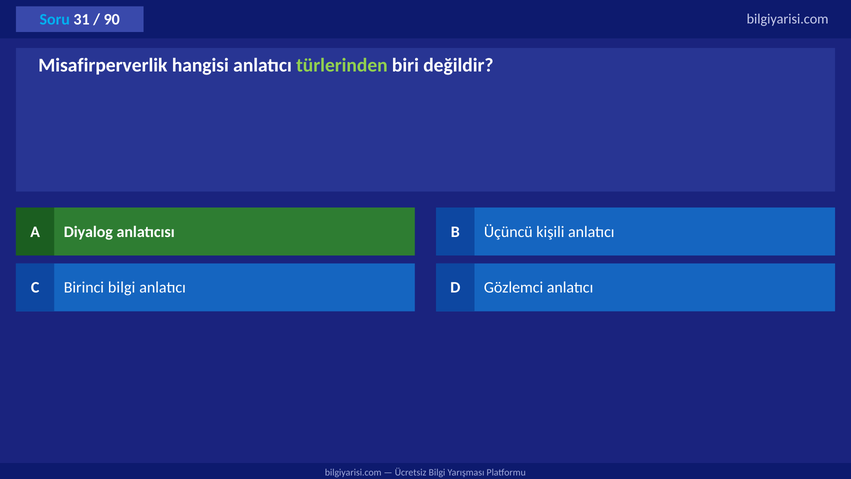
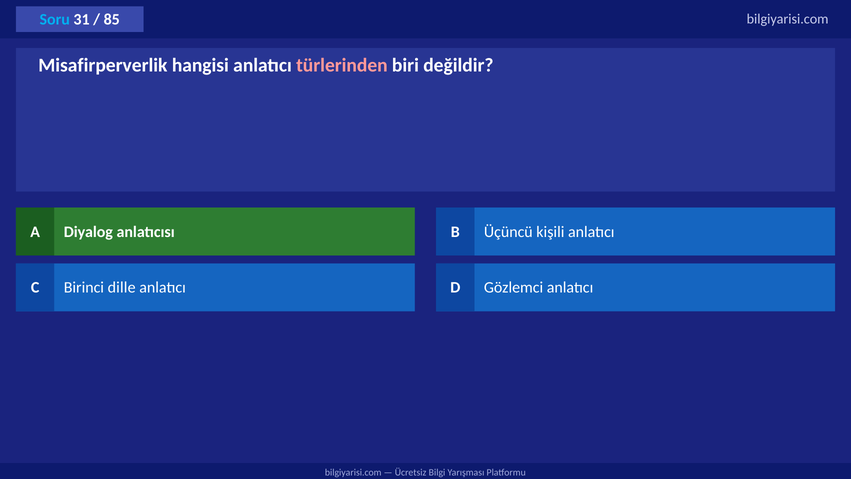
90: 90 -> 85 (112, 19)
türlerinden colour: light green -> pink (342, 66)
Birinci bilgi: bilgi -> dille (122, 287)
